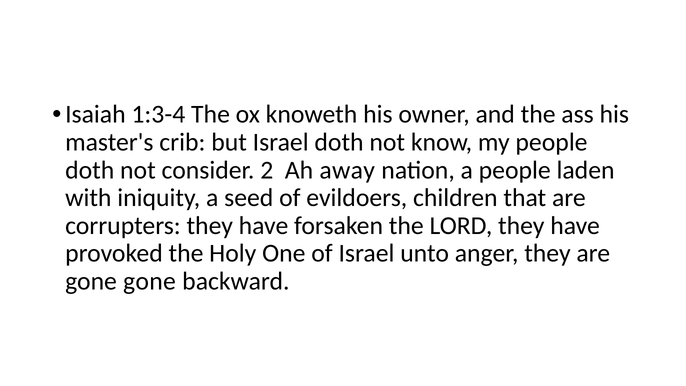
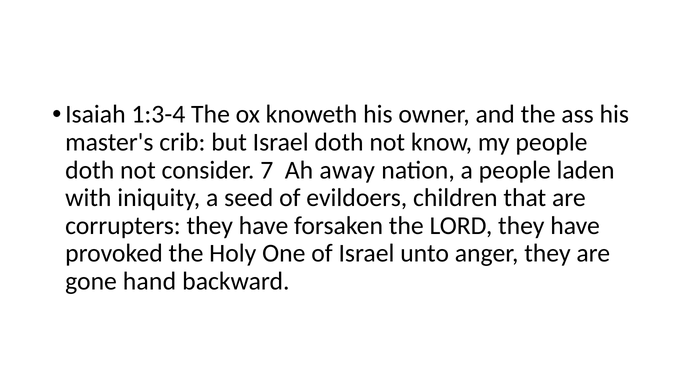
2: 2 -> 7 (267, 170)
gone gone: gone -> hand (149, 281)
